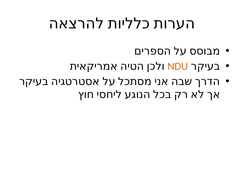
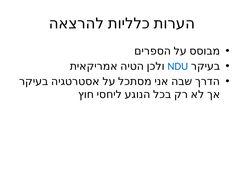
NDU colour: orange -> blue (178, 66)
